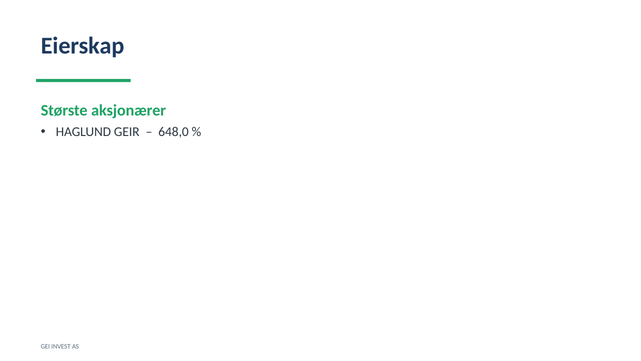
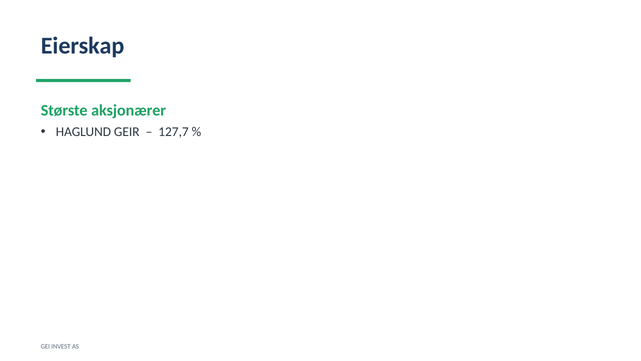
648,0: 648,0 -> 127,7 (174, 132)
